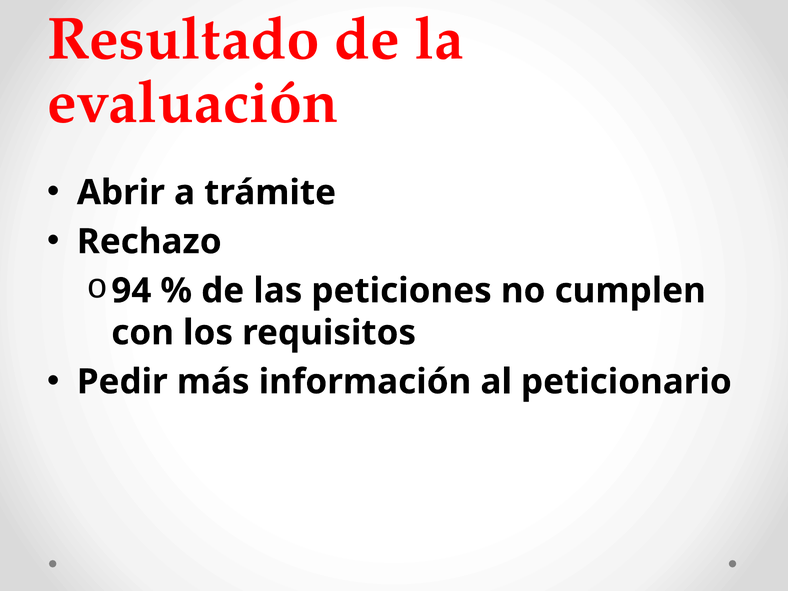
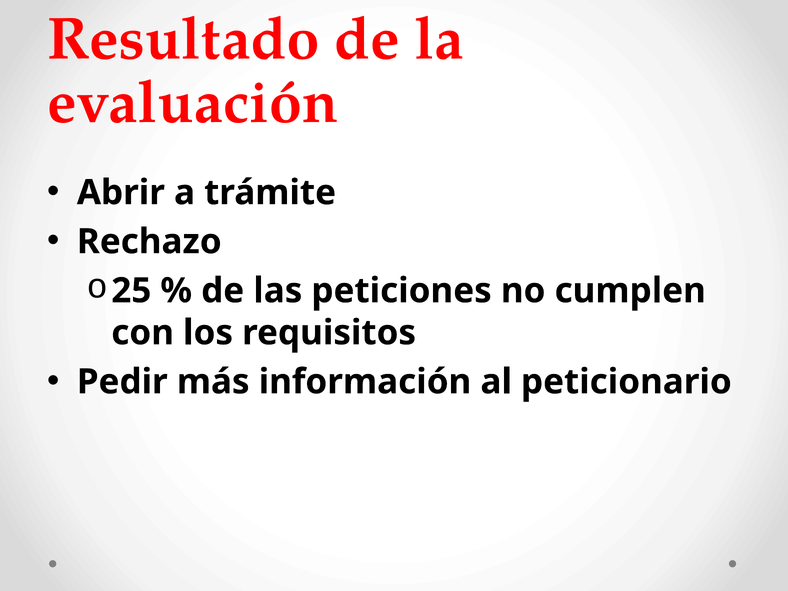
94: 94 -> 25 (131, 291)
